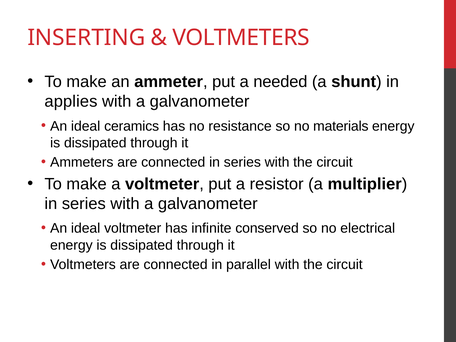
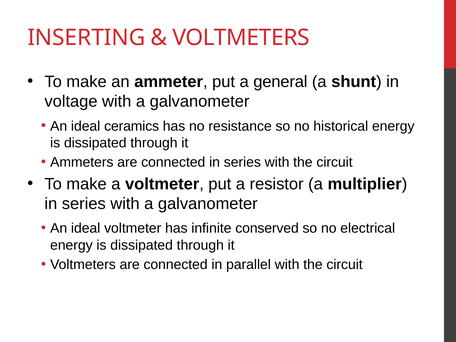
needed: needed -> general (280, 82)
applies: applies -> voltage (71, 101)
materials: materials -> historical (341, 126)
